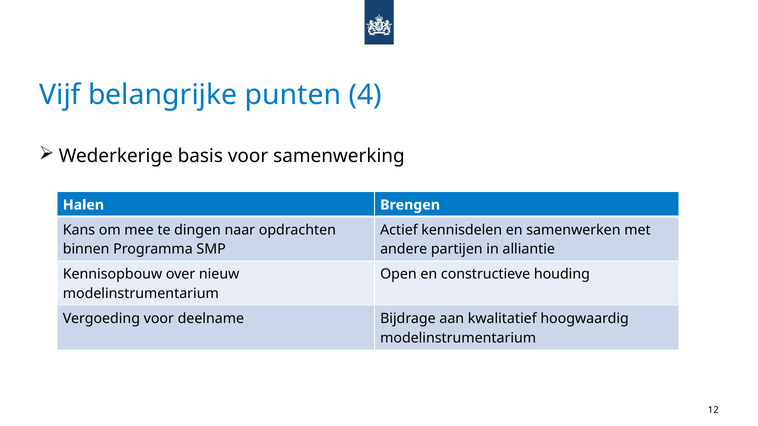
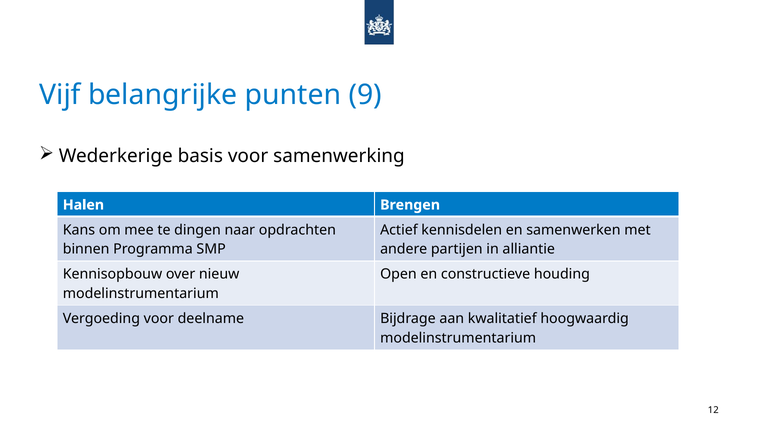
4: 4 -> 9 (365, 95)
